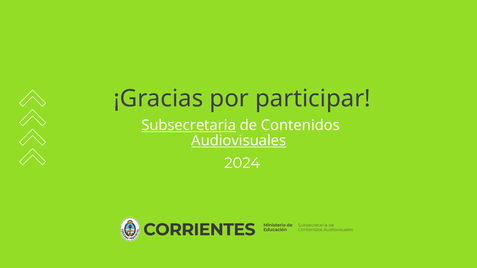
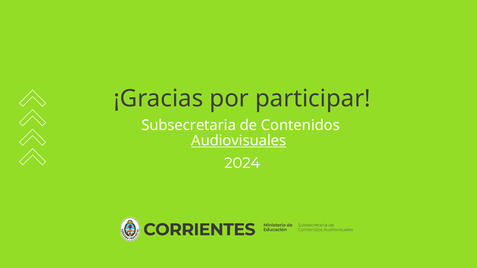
Subsecretaria underline: present -> none (189, 125)
